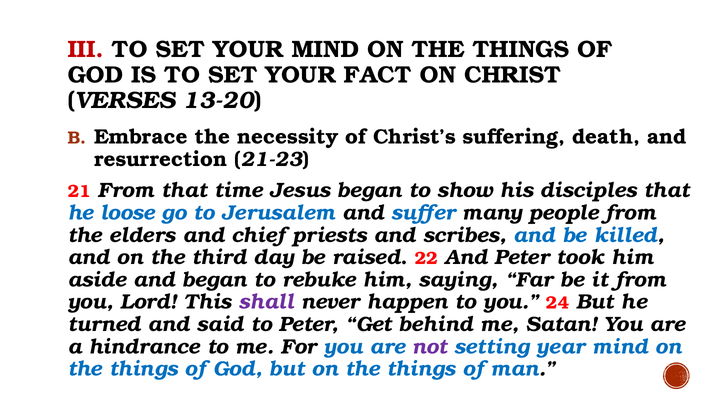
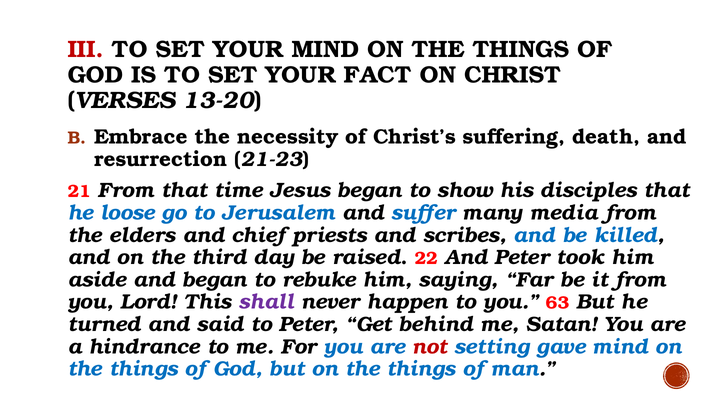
people: people -> media (564, 213)
24: 24 -> 63 (558, 303)
not colour: purple -> red (430, 347)
year: year -> gave (561, 347)
